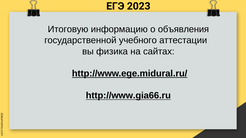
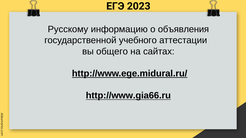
Итоговую: Итоговую -> Русскому (68, 29)
физика: физика -> общего (112, 52)
